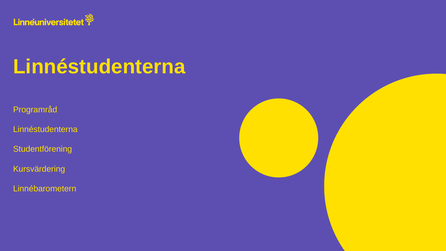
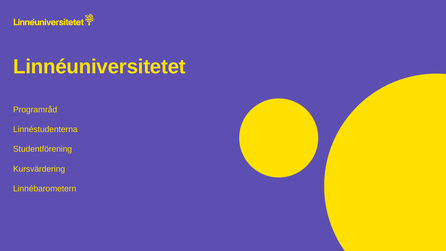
Linnéstudenterna: Linnéstudenterna -> Linnéuniversitetet (99, 67)
